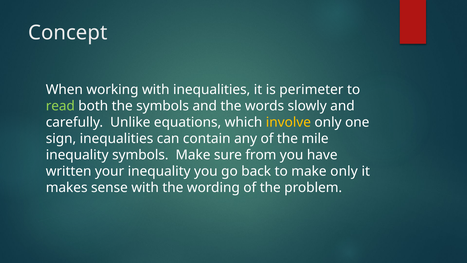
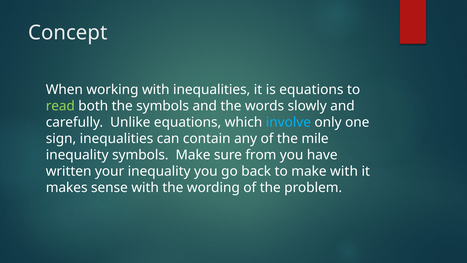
is perimeter: perimeter -> equations (311, 89)
involve colour: yellow -> light blue (288, 122)
make only: only -> with (344, 171)
